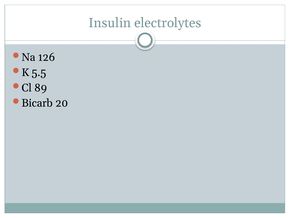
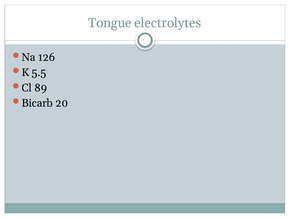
Insulin: Insulin -> Tongue (110, 23)
